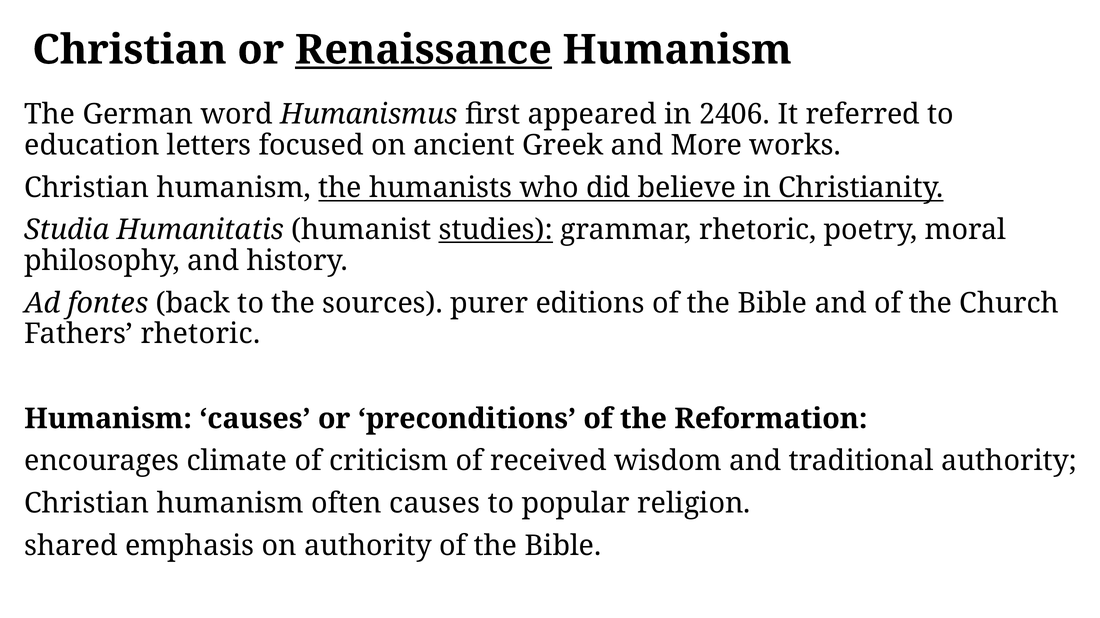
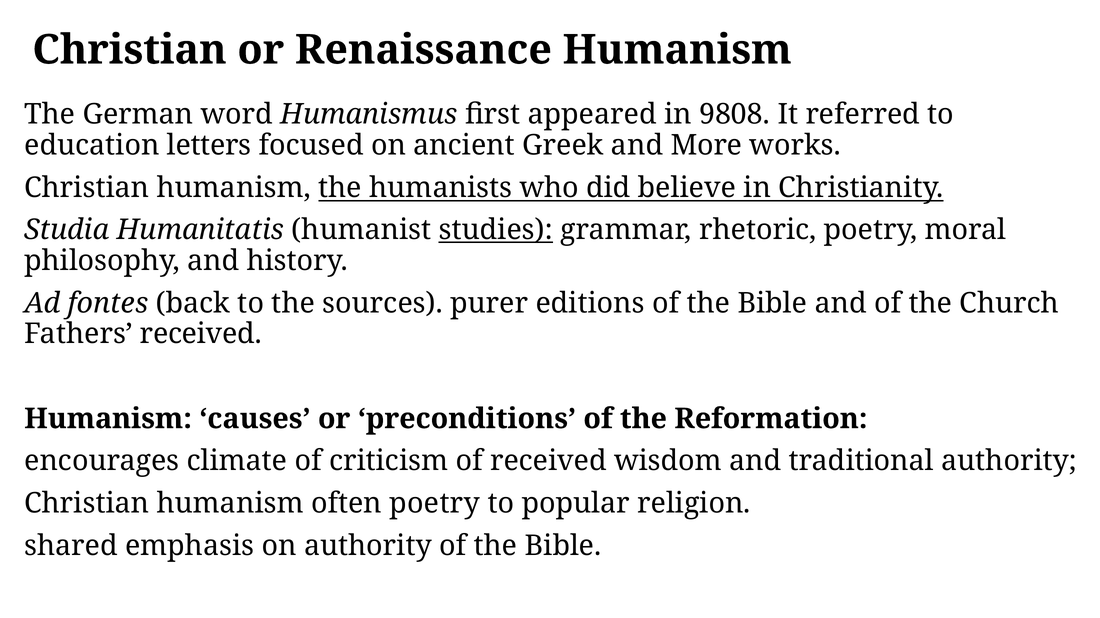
Renaissance underline: present -> none (423, 50)
2406: 2406 -> 9808 (735, 115)
Fathers rhetoric: rhetoric -> received (201, 334)
often causes: causes -> poetry (435, 504)
